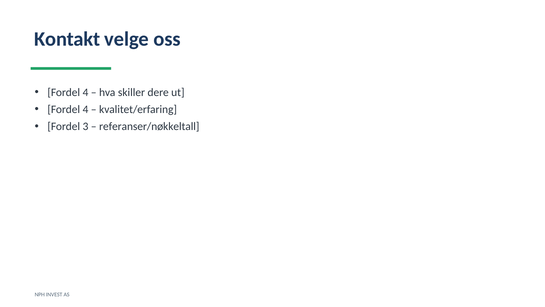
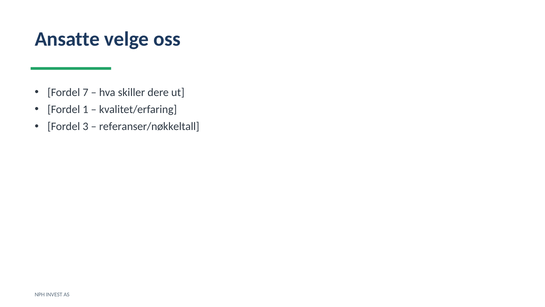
Kontakt: Kontakt -> Ansatte (67, 39)
4: 4 -> 7 (85, 92)
4: 4 -> 1 (85, 109)
